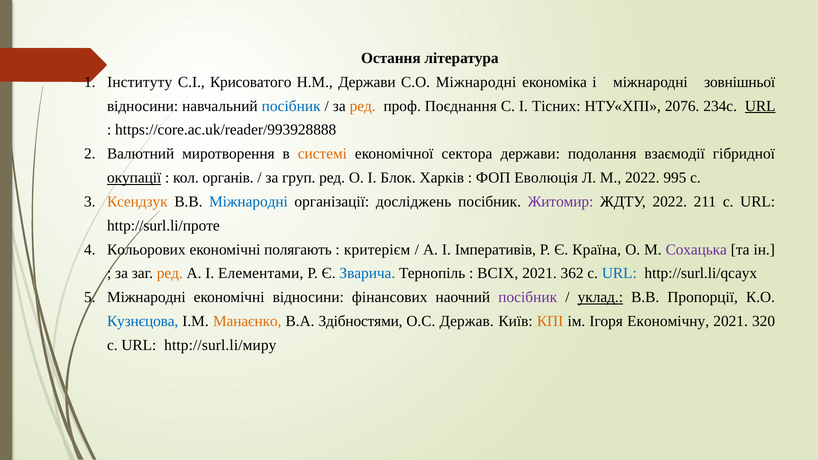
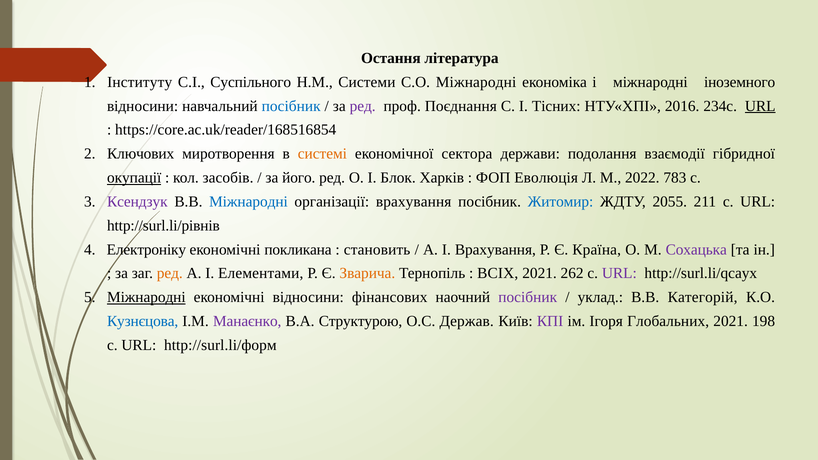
Крисоватого: Крисоватого -> Суспільного (251, 82)
Н.М Держави: Держави -> Системи (367, 82)
зовнішньої: зовнішньої -> іноземного (740, 82)
ред colour: orange -> purple (363, 106)
2076: 2076 -> 2016 (682, 106)
https://core.ac.uk/reader/993928888: https://core.ac.uk/reader/993928888 -> https://core.ac.uk/reader/168516854 (226, 130)
Валютний: Валютний -> Ключових (141, 154)
органів: органів -> засобів (228, 178)
груп: груп -> його (299, 178)
995: 995 -> 783 (675, 178)
Ксендзук colour: orange -> purple (137, 202)
організації досліджень: досліджень -> врахування (414, 202)
Житомир colour: purple -> blue (561, 202)
ЖДТУ 2022: 2022 -> 2055 (670, 202)
http://surl.li/проте: http://surl.li/проте -> http://surl.li/рівнів (163, 226)
Кольорових: Кольорових -> Електроніку (146, 250)
полягають: полягають -> покликана (298, 250)
критерієм: критерієм -> становить (377, 250)
І Імперативів: Імперативів -> Врахування (495, 250)
Зварича colour: blue -> orange (367, 273)
362: 362 -> 262 (572, 273)
URL colour: blue -> purple (619, 273)
Міжнародні underline: none -> present (146, 297)
уклад underline: present -> none (600, 297)
Пропорції: Пропорції -> Категорій (703, 297)
Манаєнко colour: orange -> purple (247, 321)
Здібностями: Здібностями -> Структурою (361, 321)
КПІ colour: orange -> purple (550, 321)
Економічну: Економічну -> Глобальних (668, 321)
320: 320 -> 198 (764, 321)
http://surl.li/миру: http://surl.li/миру -> http://surl.li/форм (220, 345)
